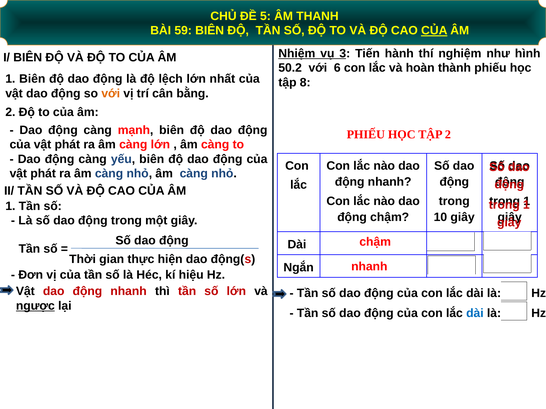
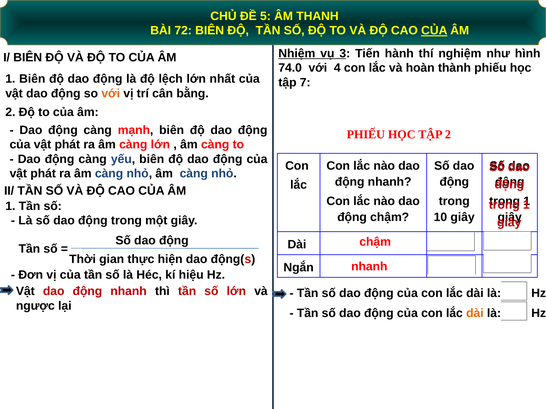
59: 59 -> 72 (183, 31)
50.2: 50.2 -> 74.0 (290, 68)
6: 6 -> 4 (337, 68)
8: 8 -> 7 (305, 83)
ngược underline: present -> none (35, 306)
dài colour: blue -> orange (475, 314)
